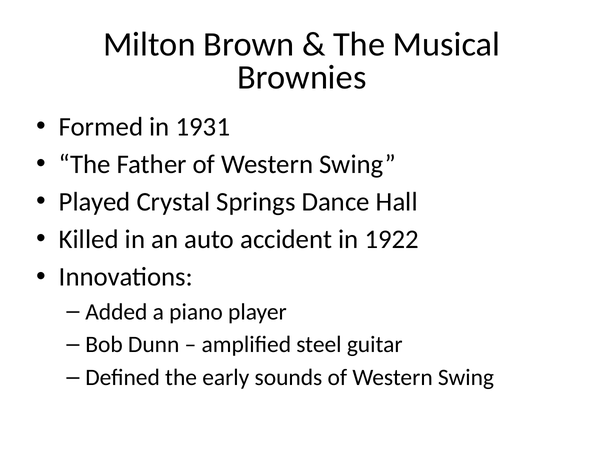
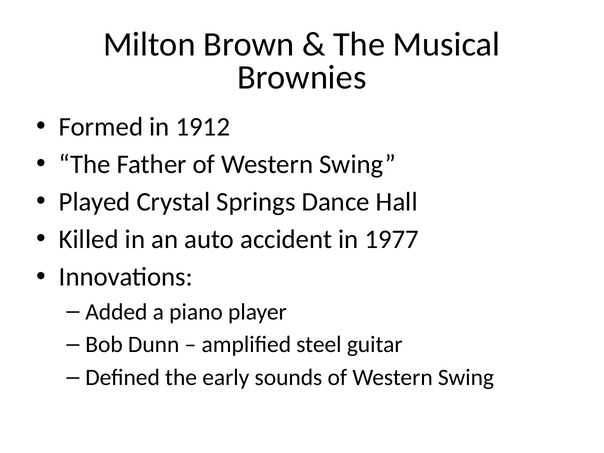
1931: 1931 -> 1912 (203, 127)
1922: 1922 -> 1977 (392, 239)
